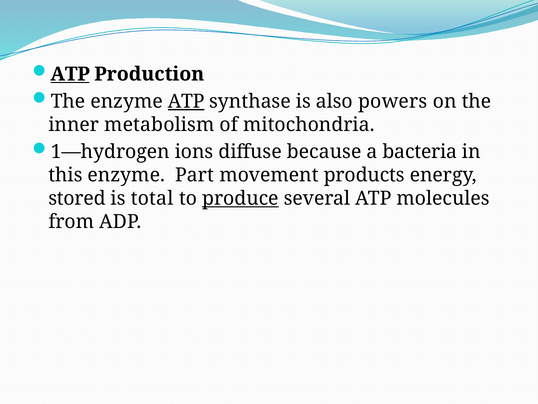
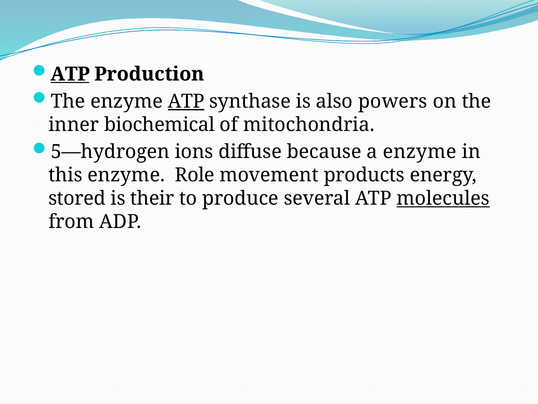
metabolism: metabolism -> biochemical (160, 124)
1—hydrogen: 1—hydrogen -> 5—hydrogen (110, 152)
a bacteria: bacteria -> enzyme (420, 152)
Part: Part -> Role (195, 175)
total: total -> their (152, 198)
produce underline: present -> none (240, 198)
molecules underline: none -> present (443, 198)
